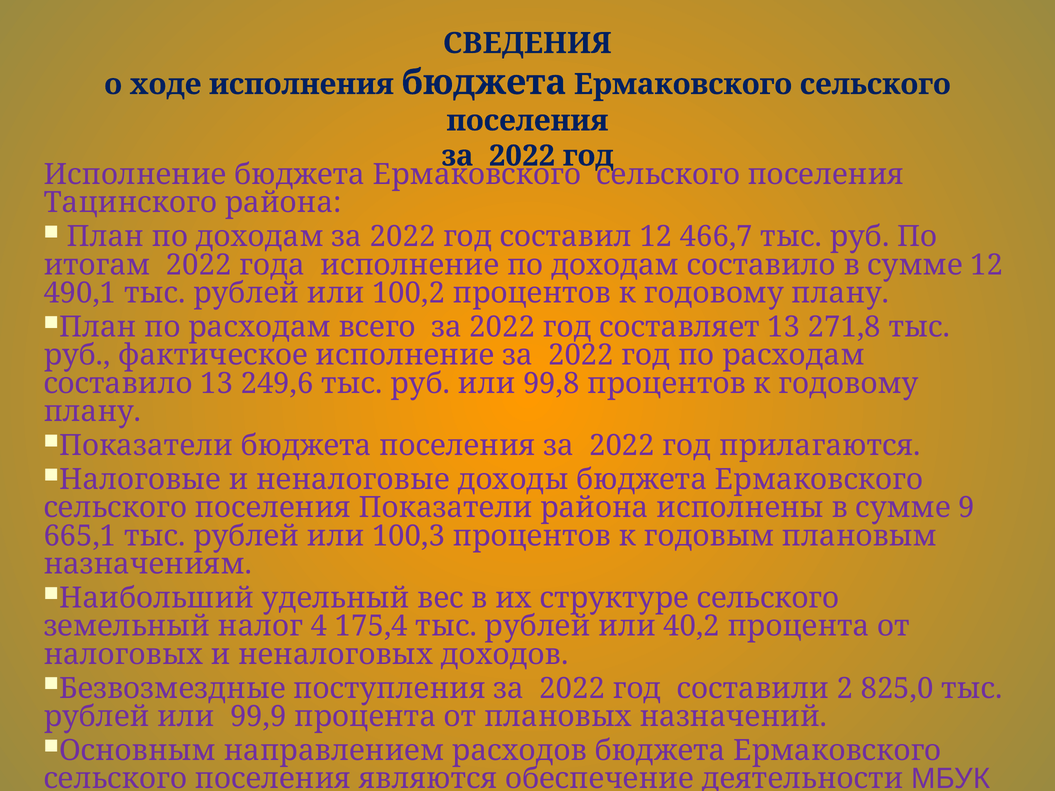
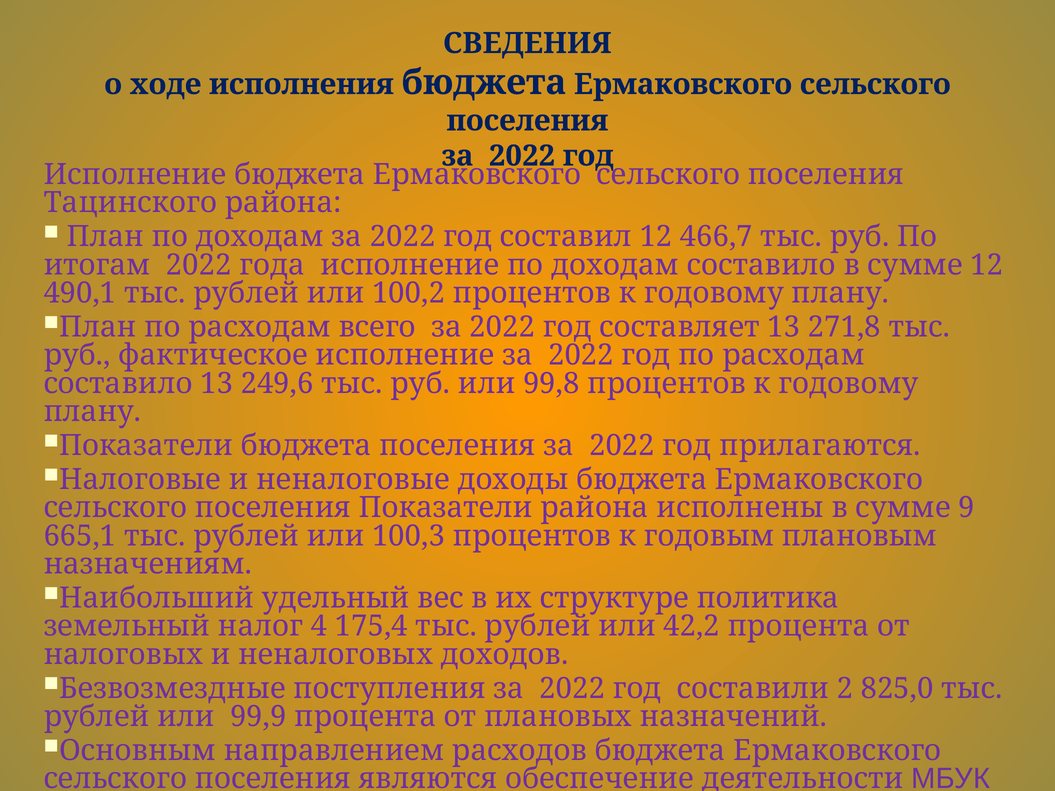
структуре сельского: сельского -> политика (768, 598)
40,2: 40,2 -> 42,2 (692, 626)
